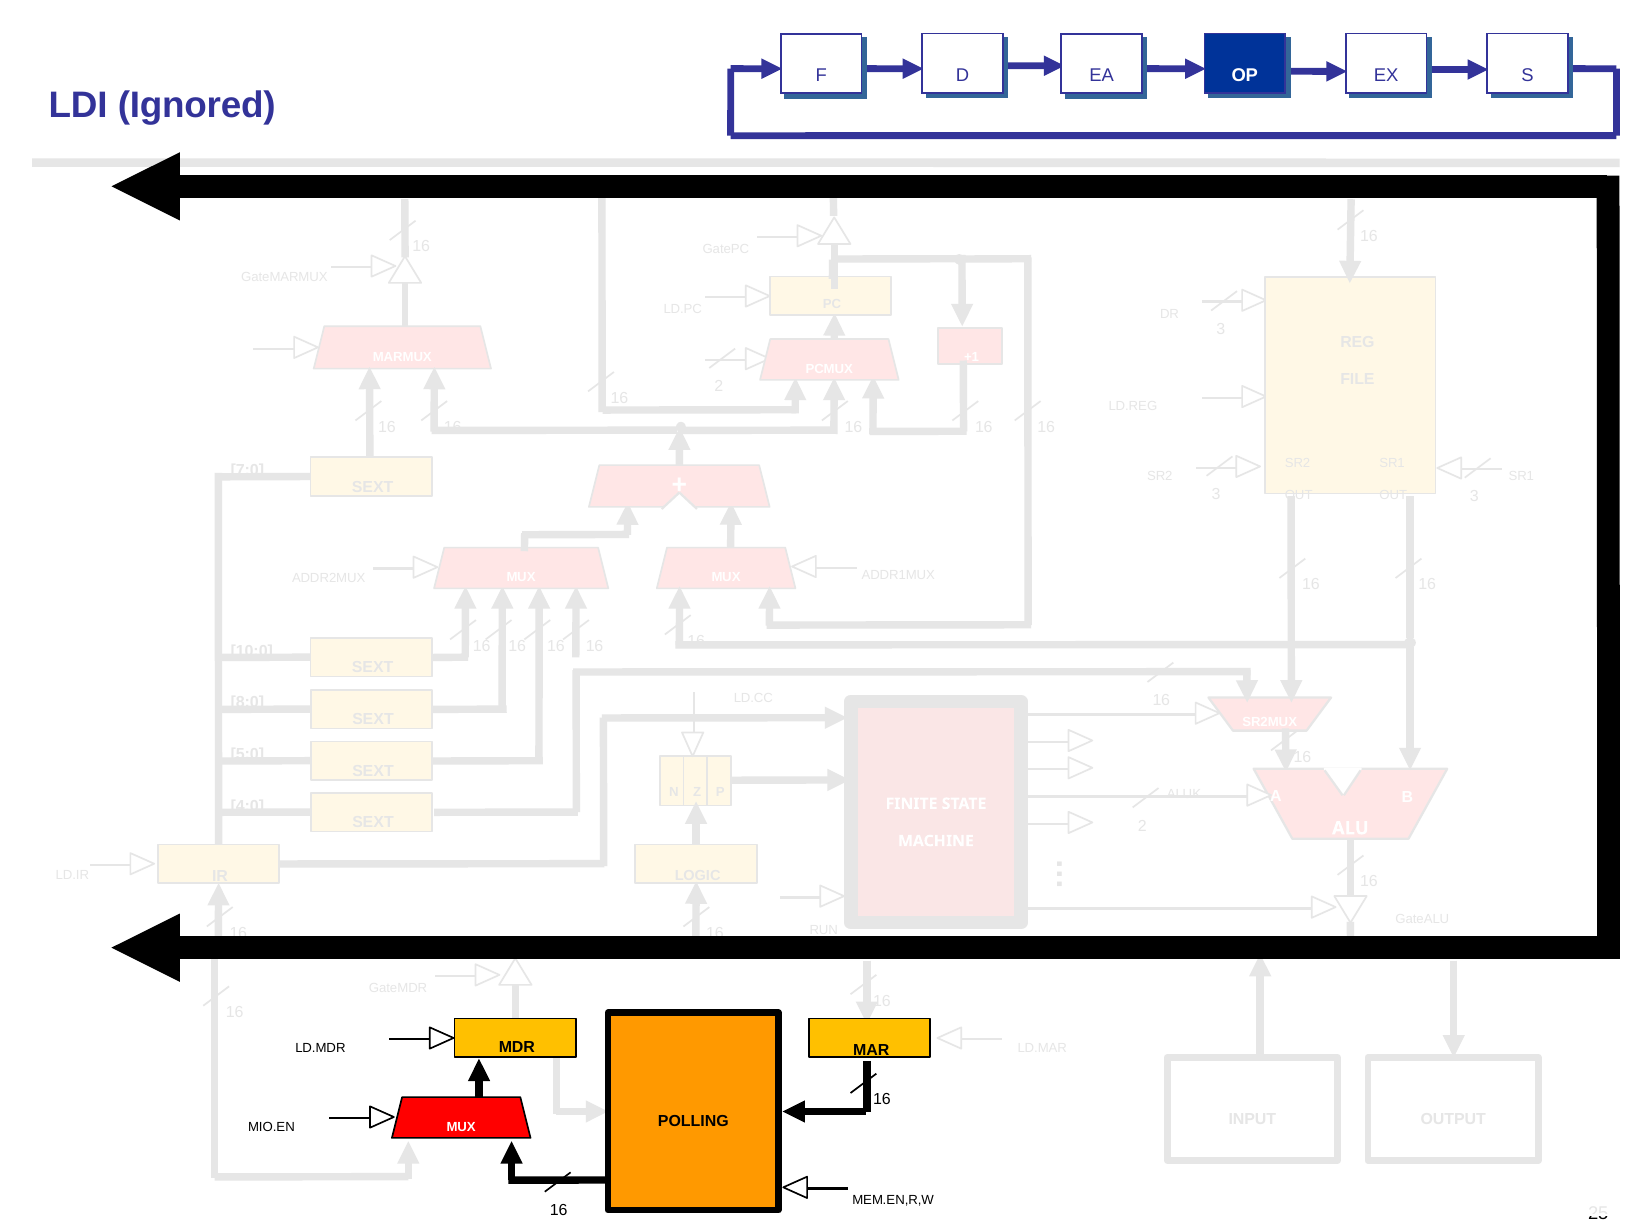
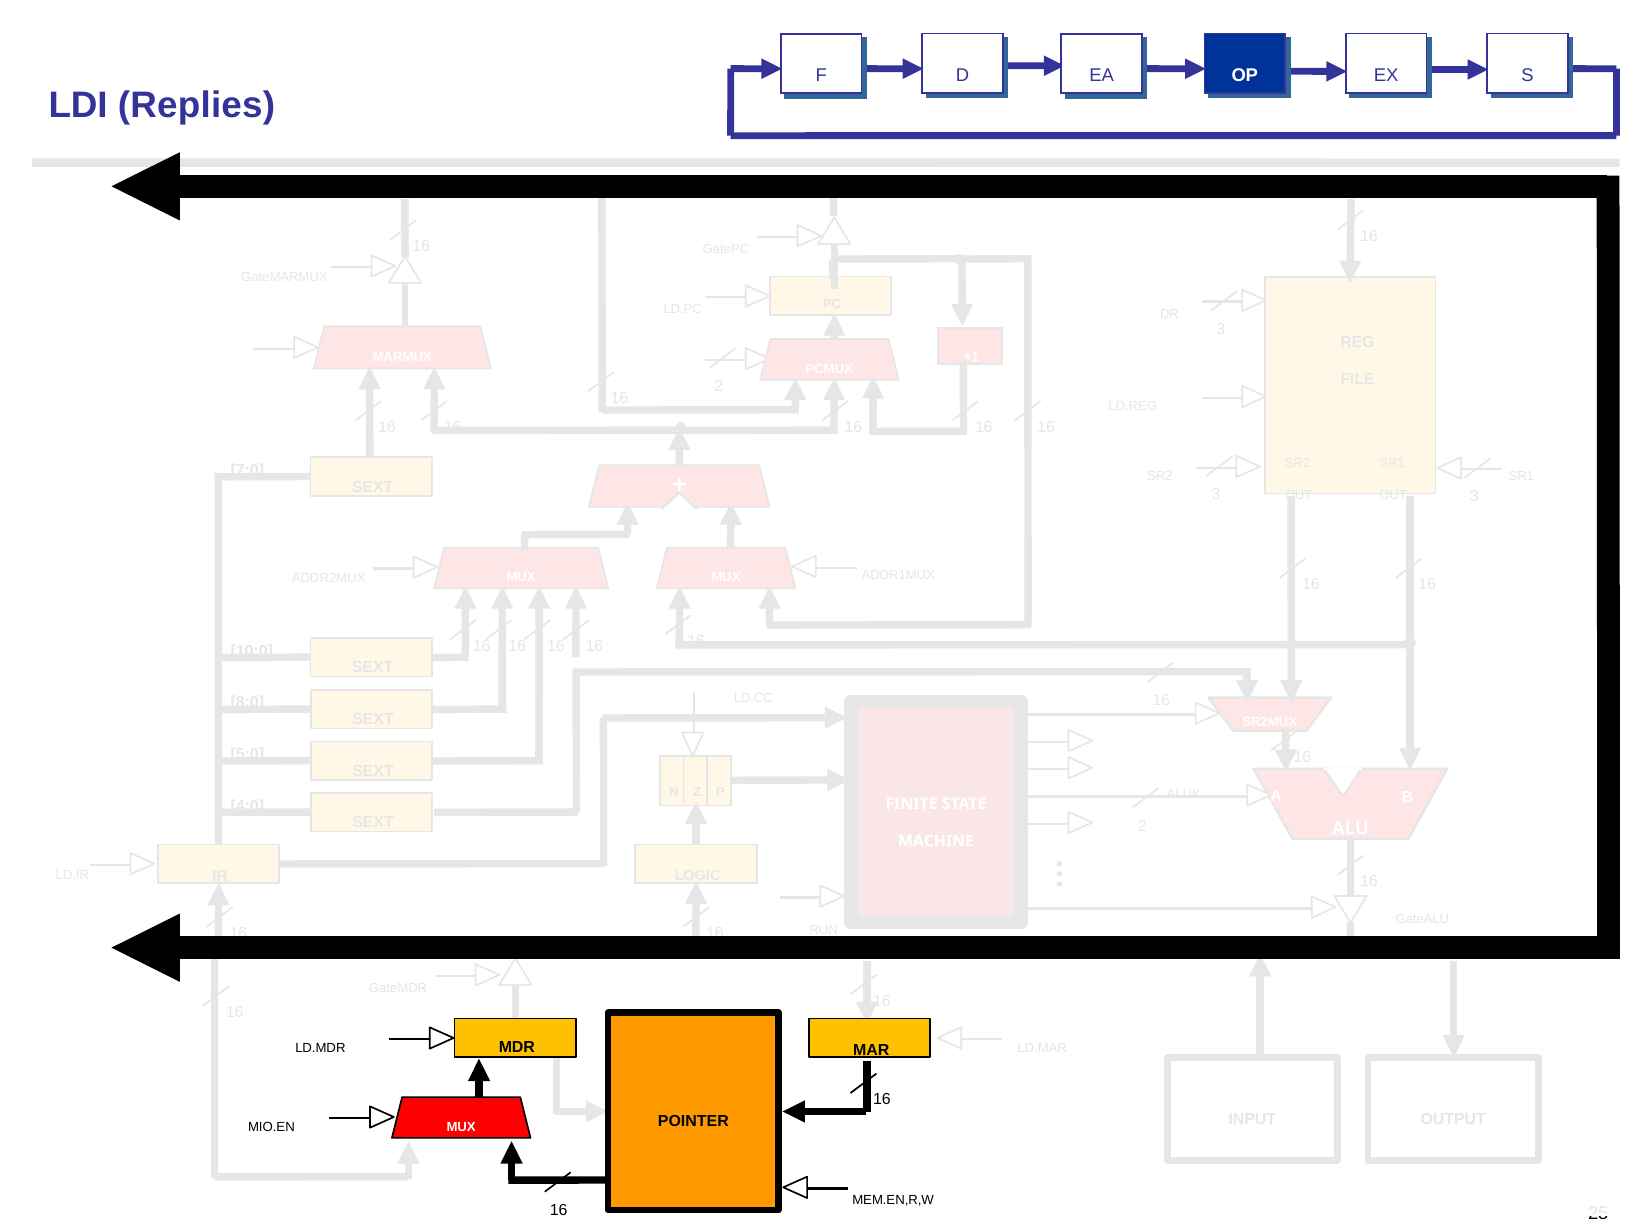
Ignored: Ignored -> Replies (196, 105)
POLLING: POLLING -> POINTER (693, 1122)
